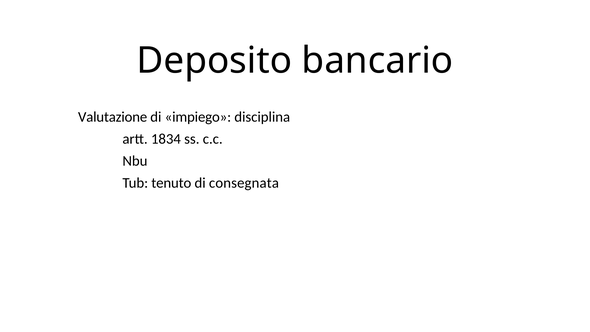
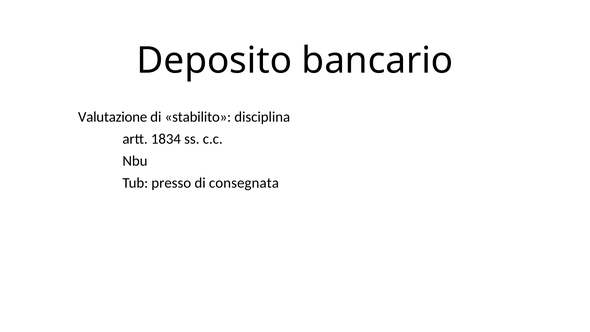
impiego: impiego -> stabilito (198, 117)
tenuto: tenuto -> presso (171, 183)
